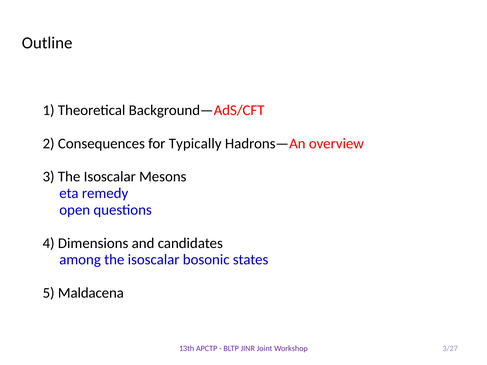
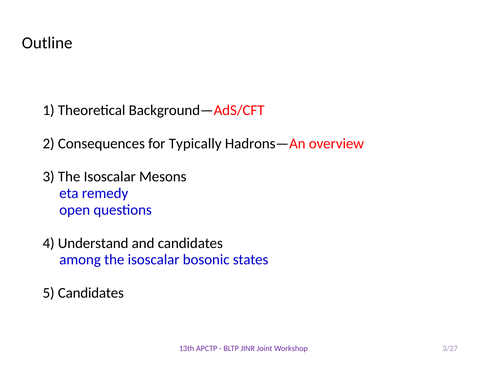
Dimensions: Dimensions -> Understand (93, 243)
5 Maldacena: Maldacena -> Candidates (91, 293)
